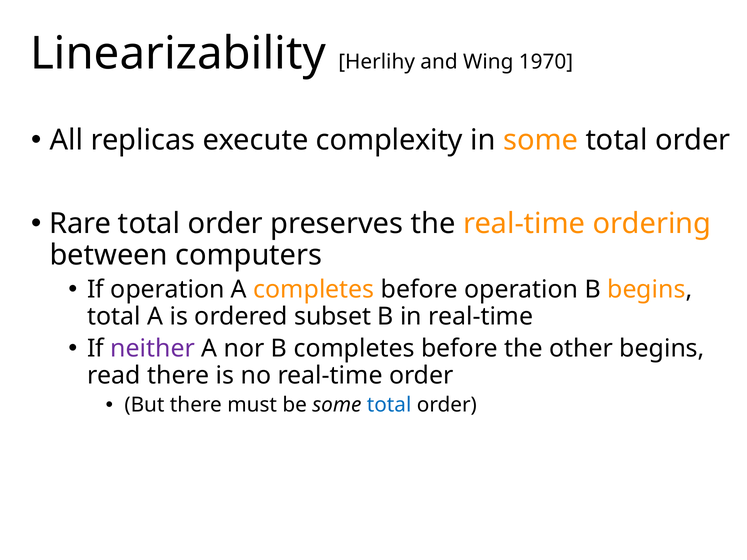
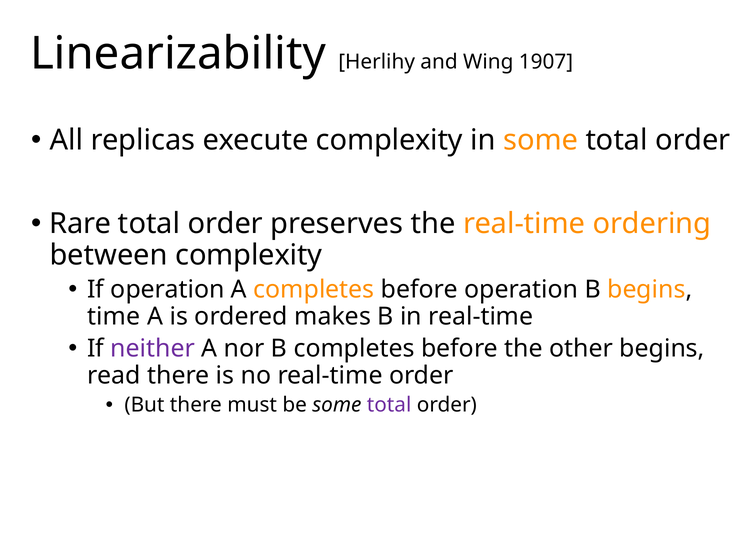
1970: 1970 -> 1907 (546, 62)
between computers: computers -> complexity (249, 255)
total: total -> time (114, 317)
subset: subset -> makes (333, 317)
total colour: blue -> purple (389, 405)
